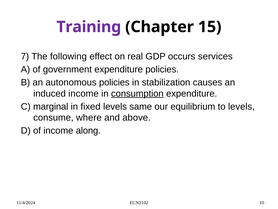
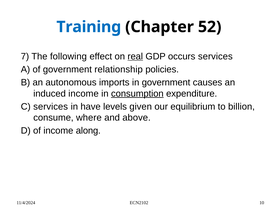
Training colour: purple -> blue (89, 27)
15: 15 -> 52 (210, 27)
real underline: none -> present (135, 56)
government expenditure: expenditure -> relationship (119, 69)
autonomous policies: policies -> imports (114, 82)
in stabilization: stabilization -> government (166, 82)
C marginal: marginal -> services (51, 106)
fixed: fixed -> have (91, 106)
same: same -> given (141, 106)
to levels: levels -> billion (241, 106)
